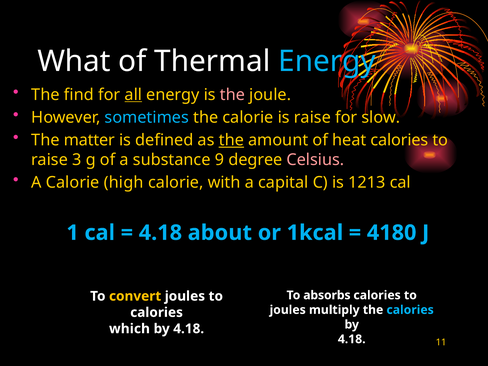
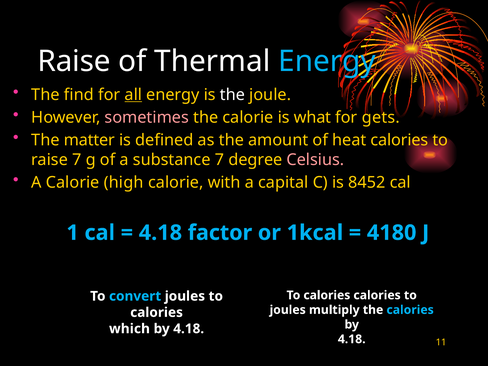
What: What -> Raise (74, 61)
the colour: pink -> white (233, 95)
sometimes colour: light blue -> pink (147, 117)
is raise: raise -> what (312, 117)
slow: slow -> gets (381, 117)
the underline: present -> none (231, 140)
raise 3: 3 -> 7 (77, 160)
substance 9: 9 -> 7 (220, 160)
1213: 1213 -> 8452 (367, 182)
about: about -> factor (220, 233)
absorbs: absorbs -> calories (327, 295)
convert colour: yellow -> light blue (135, 296)
